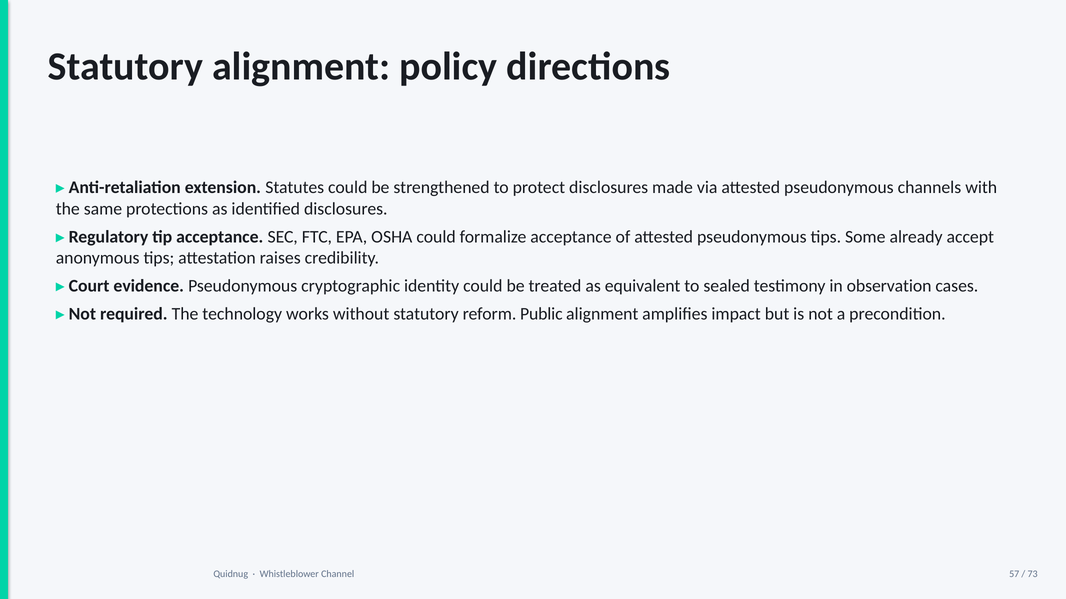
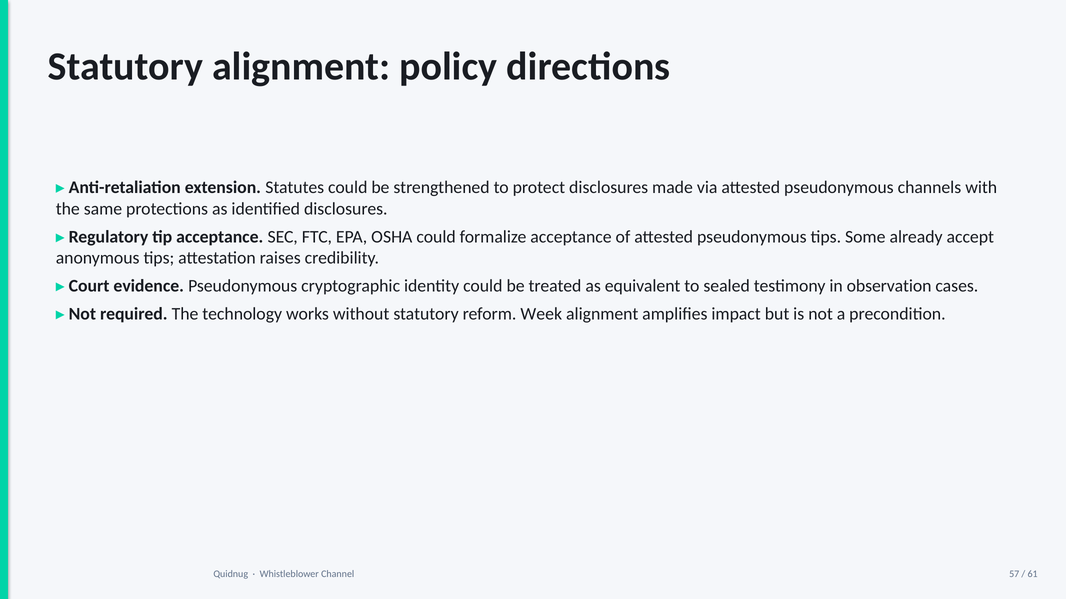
Public: Public -> Week (541, 314)
73: 73 -> 61 (1033, 574)
